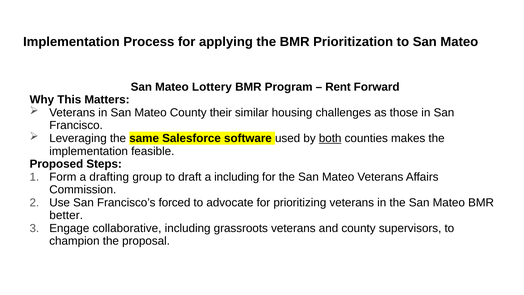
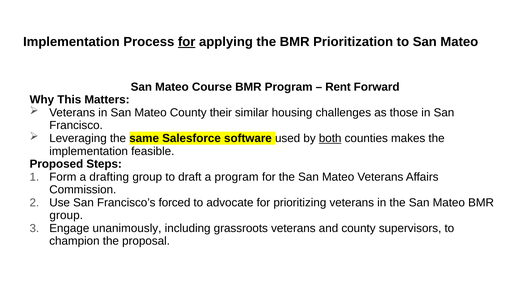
for underline: none -> present (187, 42)
Lottery: Lottery -> Course (212, 87)
a including: including -> program (237, 177)
better: better -> group (66, 215)
collaborative: collaborative -> unanimously (127, 228)
